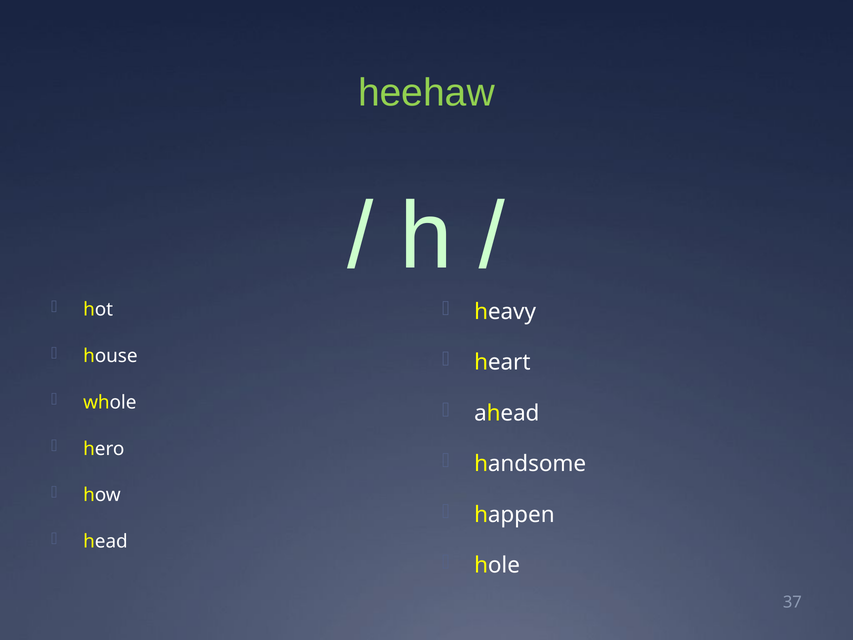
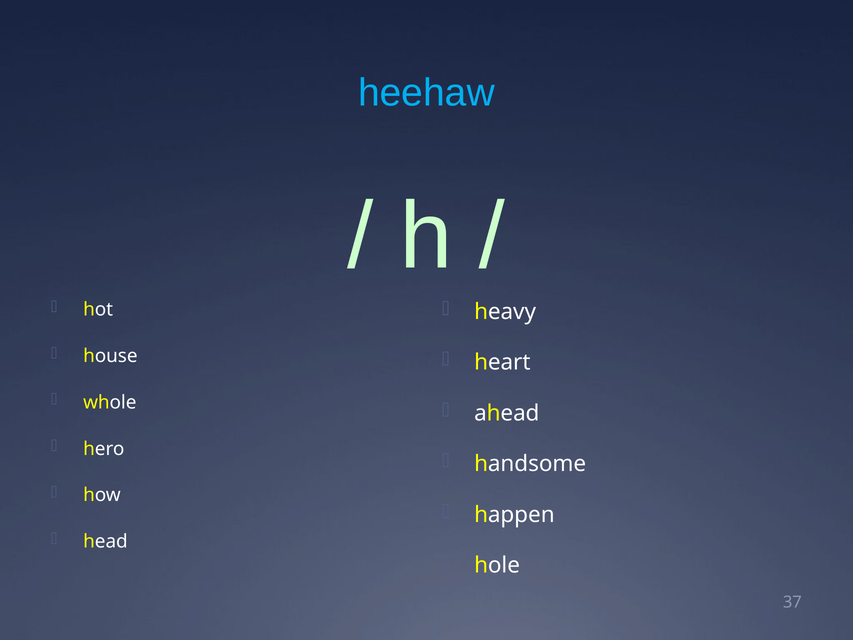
heehaw colour: light green -> light blue (426, 93)
